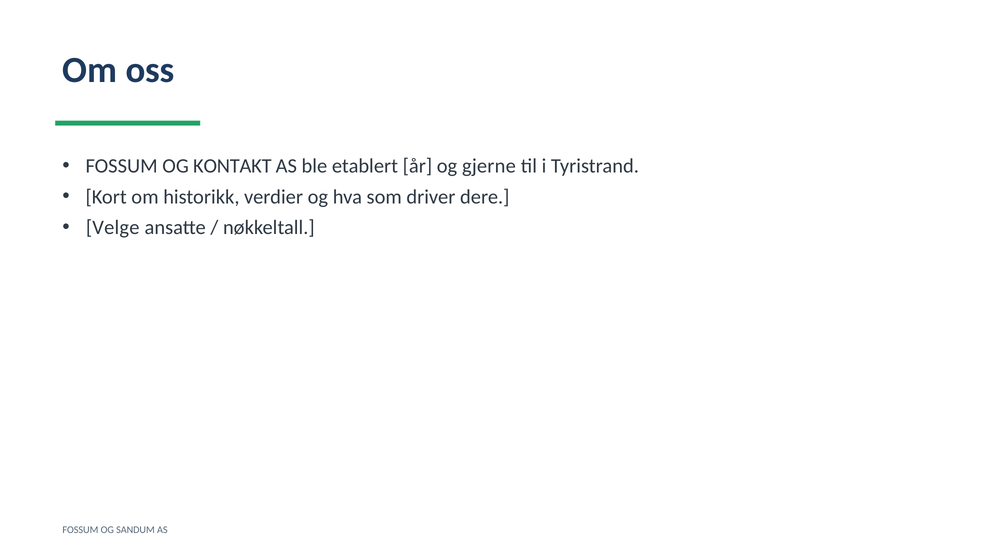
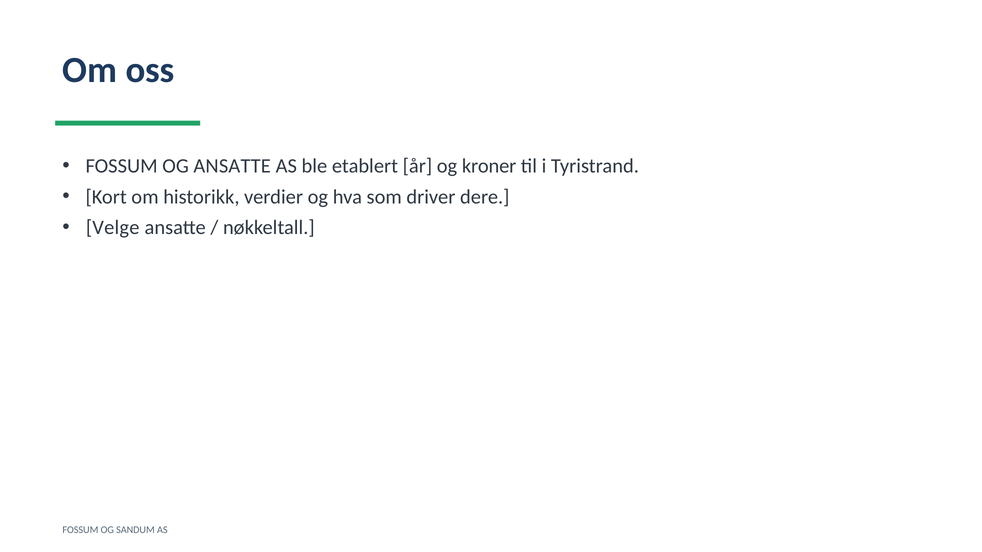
OG KONTAKT: KONTAKT -> ANSATTE (232, 166)
gjerne: gjerne -> kroner (489, 166)
